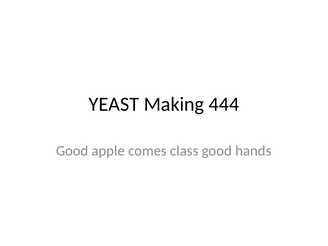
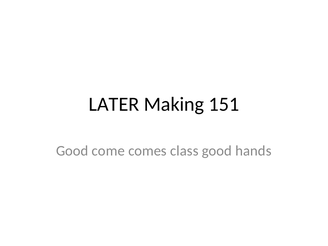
YEAST: YEAST -> LATER (114, 104)
444: 444 -> 151 (224, 104)
apple: apple -> come (108, 151)
